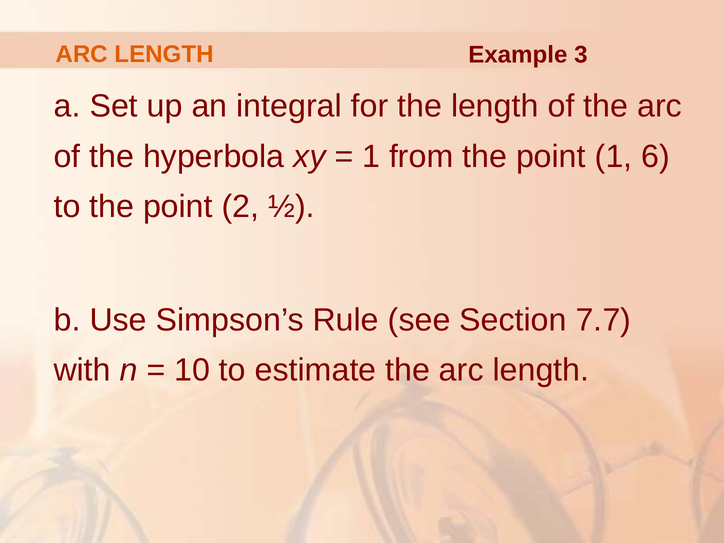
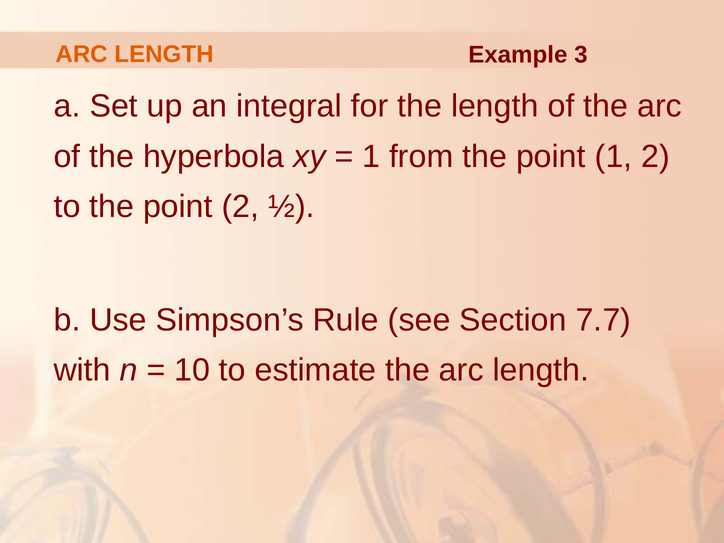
1 6: 6 -> 2 (656, 156)
